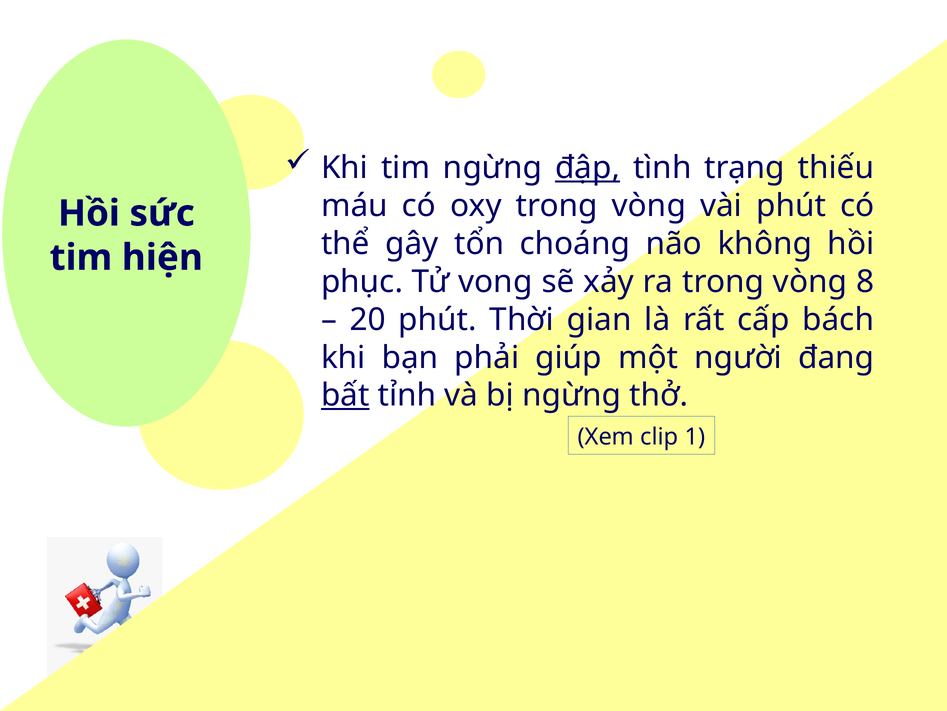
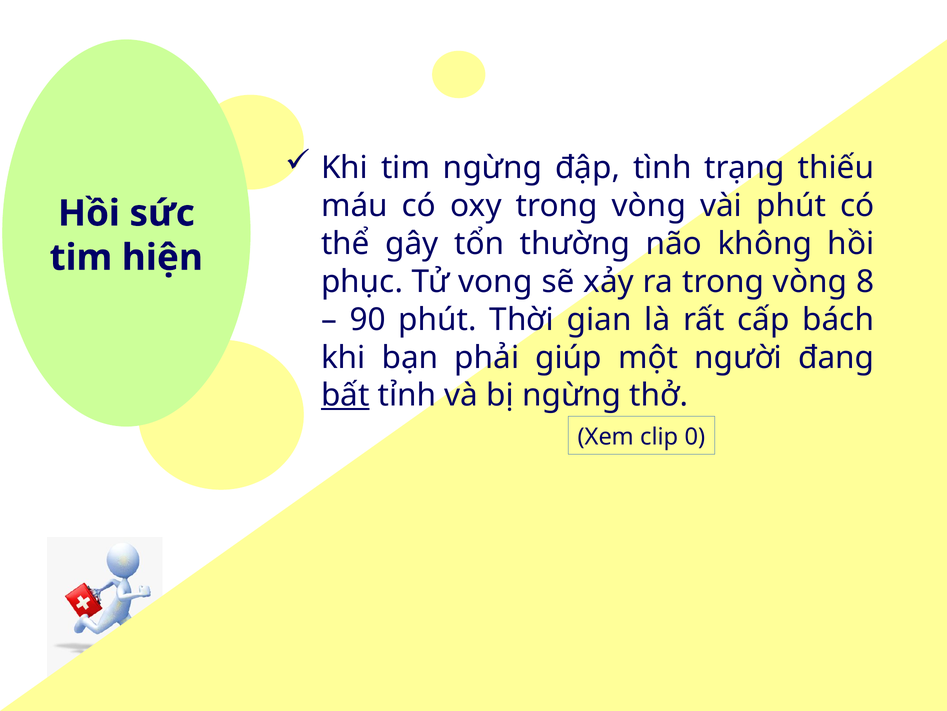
đập underline: present -> none (588, 168)
choáng: choáng -> thường (575, 244)
20: 20 -> 90 (368, 319)
1: 1 -> 0 (695, 437)
